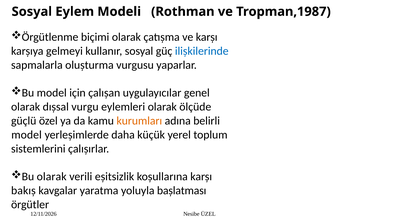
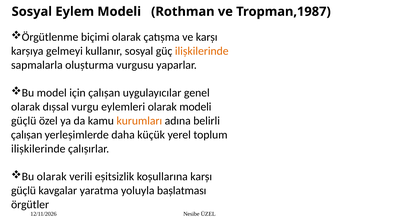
ilișkilerinde colour: blue -> orange (202, 51)
olarak ölçüde: ölçüde -> modeli (195, 107)
model: model -> çalıșan (27, 135)
sistemlerini: sistemlerini -> ilișkilerinde (38, 149)
bakıș: bakıș -> güçlü (24, 191)
